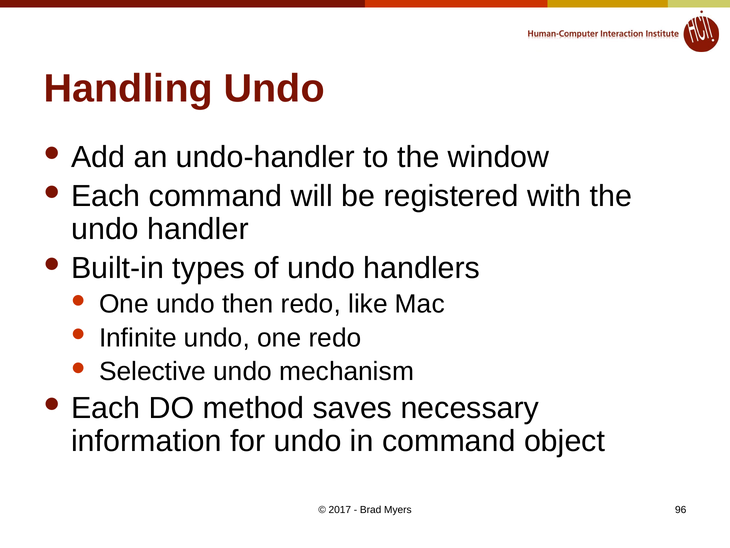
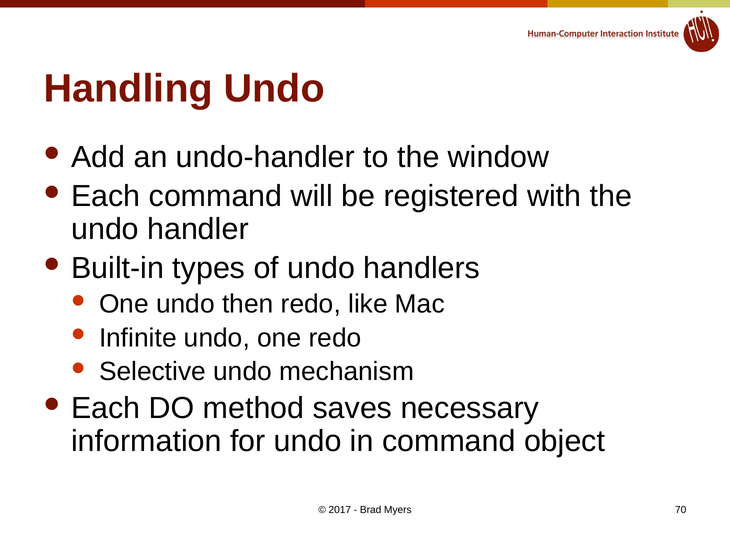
96: 96 -> 70 (681, 509)
